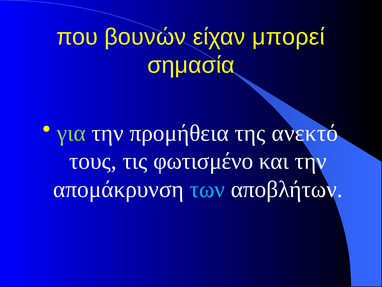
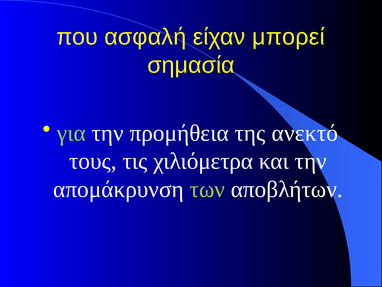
βουνών: βουνών -> ασφαλή (145, 37)
φωτισμένο: φωτισμένο -> χιλιόμετρα (203, 161)
των colour: light blue -> light green (207, 189)
